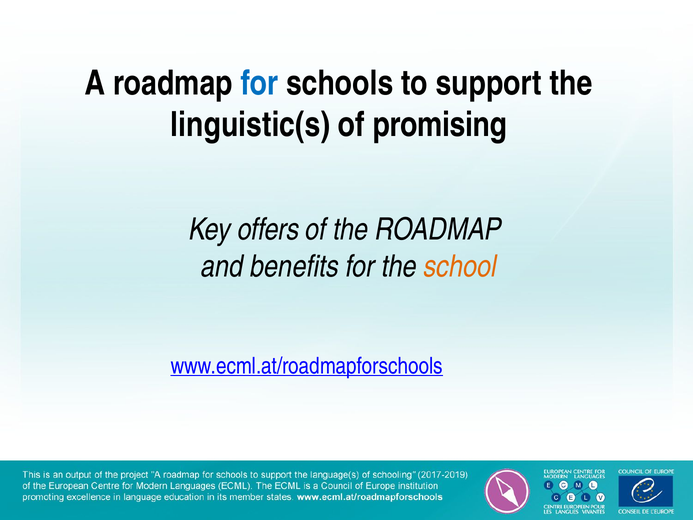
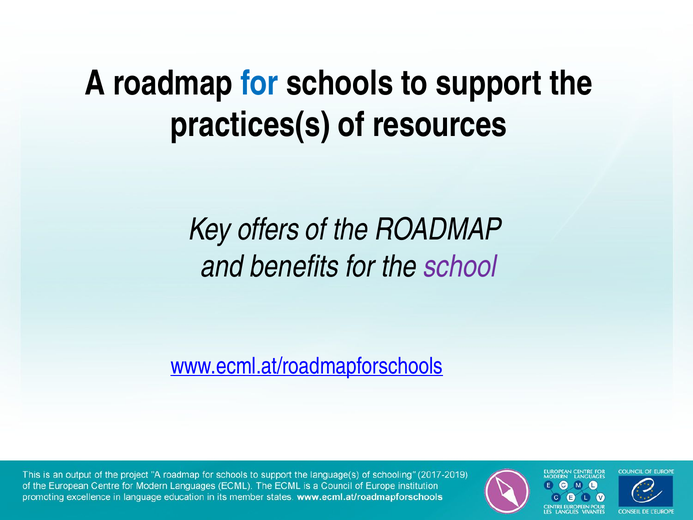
linguistic(s: linguistic(s -> practices(s (250, 125)
promising: promising -> resources (440, 125)
school colour: orange -> purple (460, 266)
